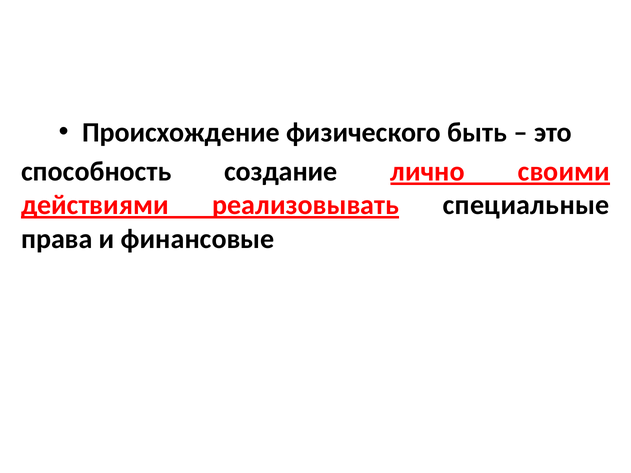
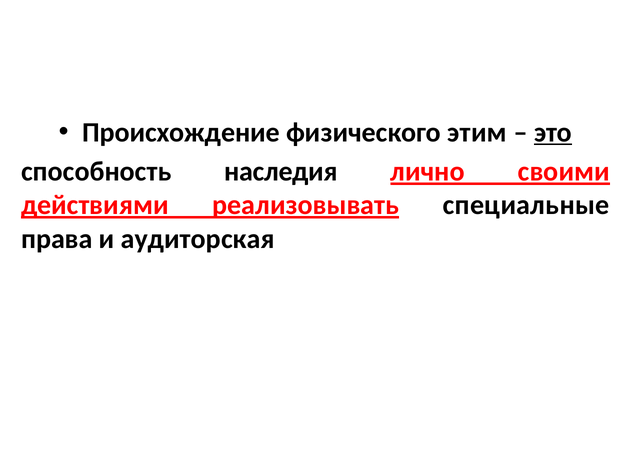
быть: быть -> этим (477, 132)
это underline: none -> present (553, 132)
создание: создание -> наследия (281, 172)
финансовые: финансовые -> аудиторская (198, 239)
